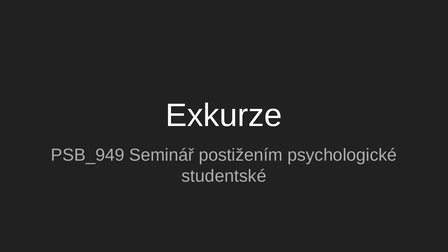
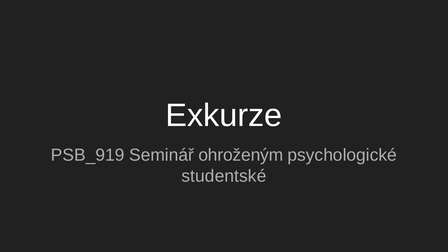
PSB_949: PSB_949 -> PSB_919 (88, 155)
postižením: postižením -> ohroženým (241, 155)
